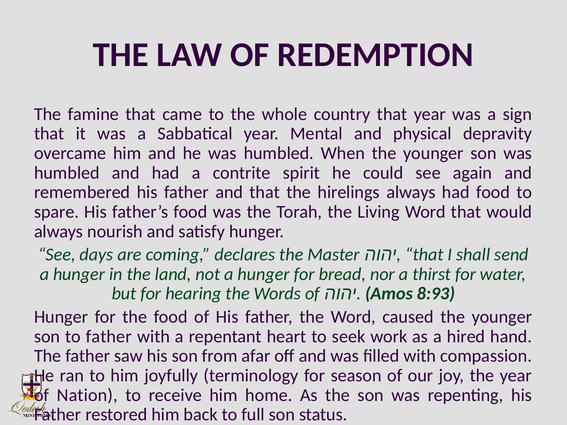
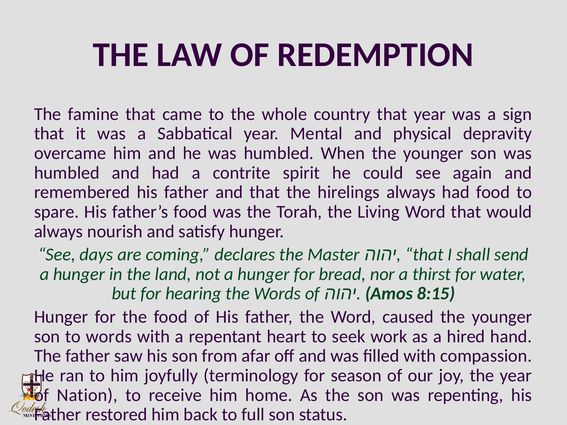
8:93: 8:93 -> 8:15 (436, 294)
to father: father -> words (109, 337)
